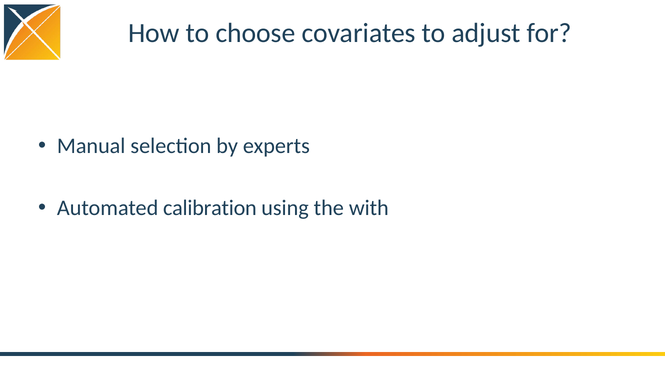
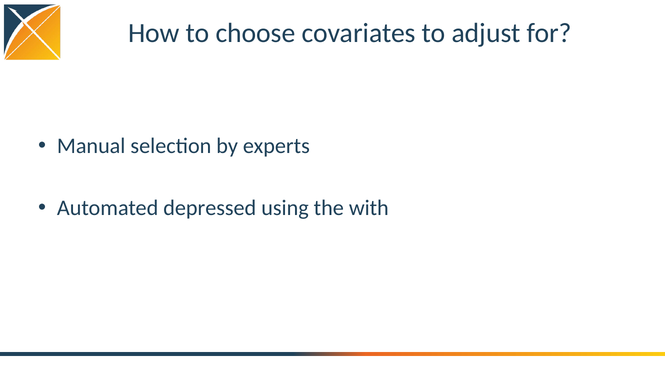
calibration: calibration -> depressed (210, 208)
